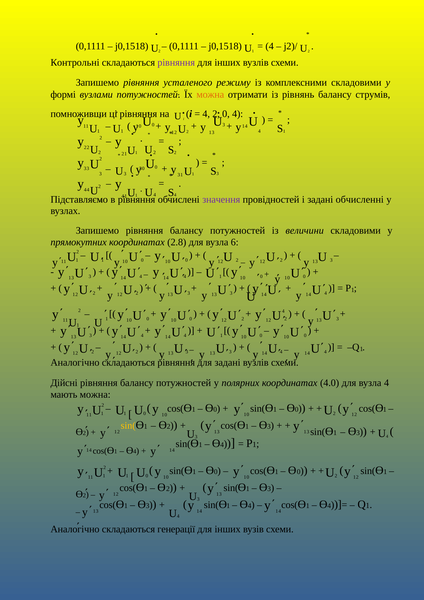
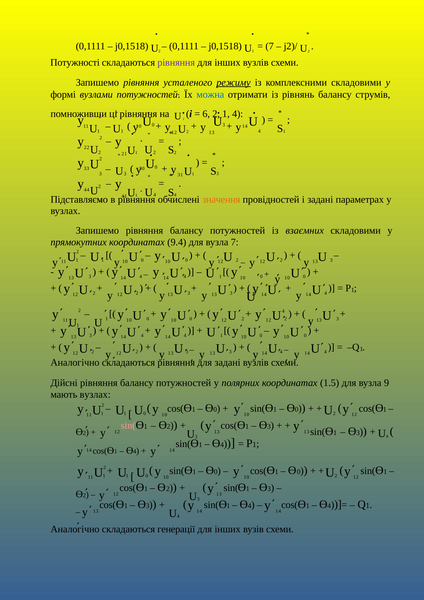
4: 4 -> 7 (270, 46)
Контрольні: Контрольні -> Потужності (75, 63)
режиму underline: none -> present (234, 82)
можна colour: orange -> blue (210, 95)
4: 4 -> 6 (206, 114)
0: 0 -> 1 (226, 114)
значення colour: purple -> orange (221, 199)
обчисленні: обчисленні -> параметрах (360, 199)
величини: величини -> взаємних (305, 230)
2.8: 2.8 -> 9.4 (177, 242)
вузла 6: 6 -> 7 (235, 242)
4.0: 4.0 -> 1.5 (330, 383)
вузла 4: 4 -> 9 (386, 383)
мають можна: можна -> вузлах (95, 394)
sin( colour: yellow -> pink (128, 425)
